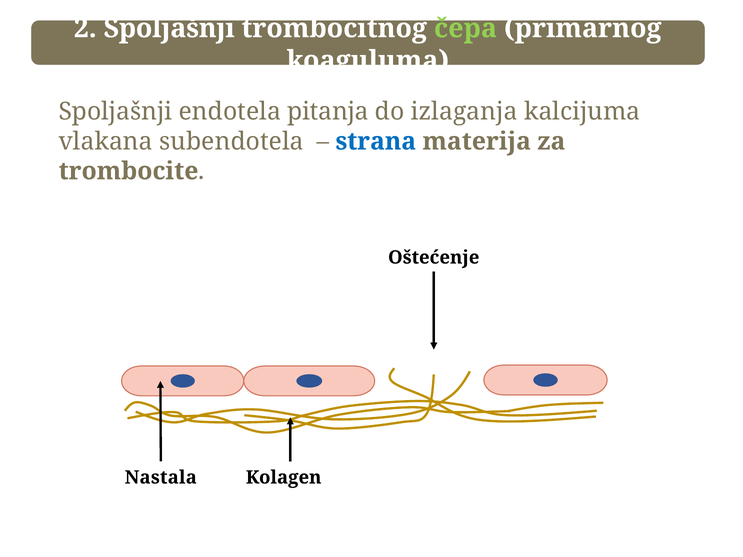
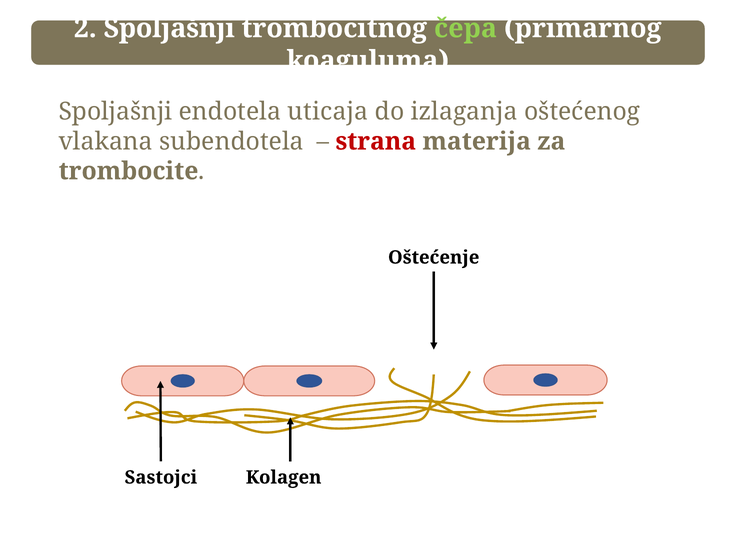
pitanja: pitanja -> uticaja (328, 112)
kalcijuma: kalcijuma -> oštećenog (582, 112)
strana colour: blue -> red (376, 141)
Nastala: Nastala -> Sastojci (161, 478)
